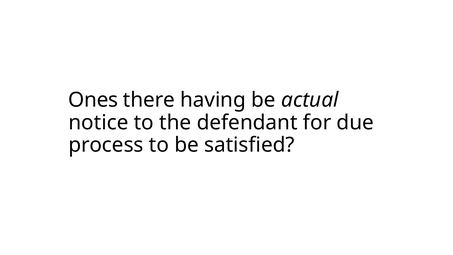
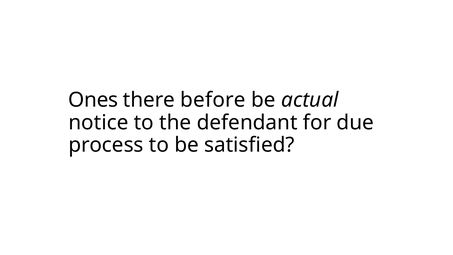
having: having -> before (213, 100)
